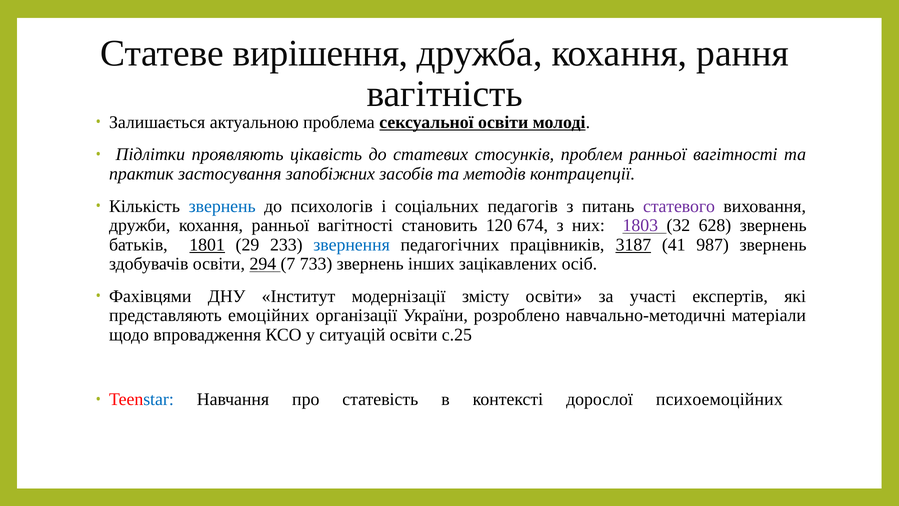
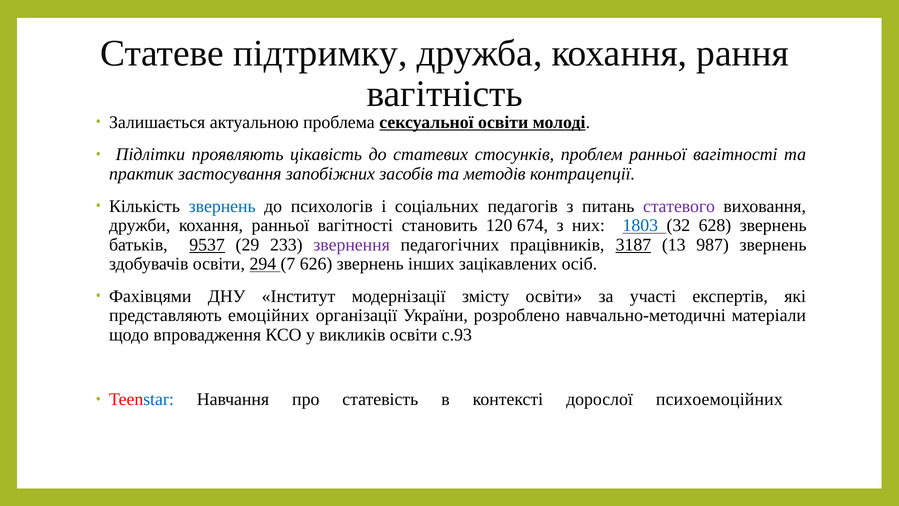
вирішення: вирішення -> підтримку (320, 53)
1803 colour: purple -> blue (640, 225)
1801: 1801 -> 9537 (207, 245)
звернення colour: blue -> purple (352, 245)
41: 41 -> 13 (674, 245)
733: 733 -> 626 (316, 264)
ситуацій: ситуацій -> викликів (352, 334)
с.25: с.25 -> с.93 (457, 334)
